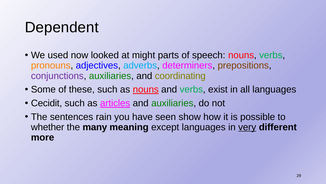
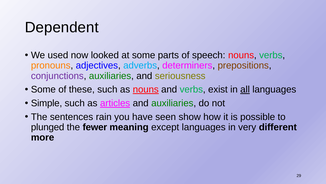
at might: might -> some (144, 55)
coordinating: coordinating -> seriousness (180, 76)
all underline: none -> present (245, 89)
Cecidit: Cecidit -> Simple (47, 103)
whether: whether -> plunged (48, 127)
many: many -> fewer (95, 127)
very underline: present -> none (247, 127)
